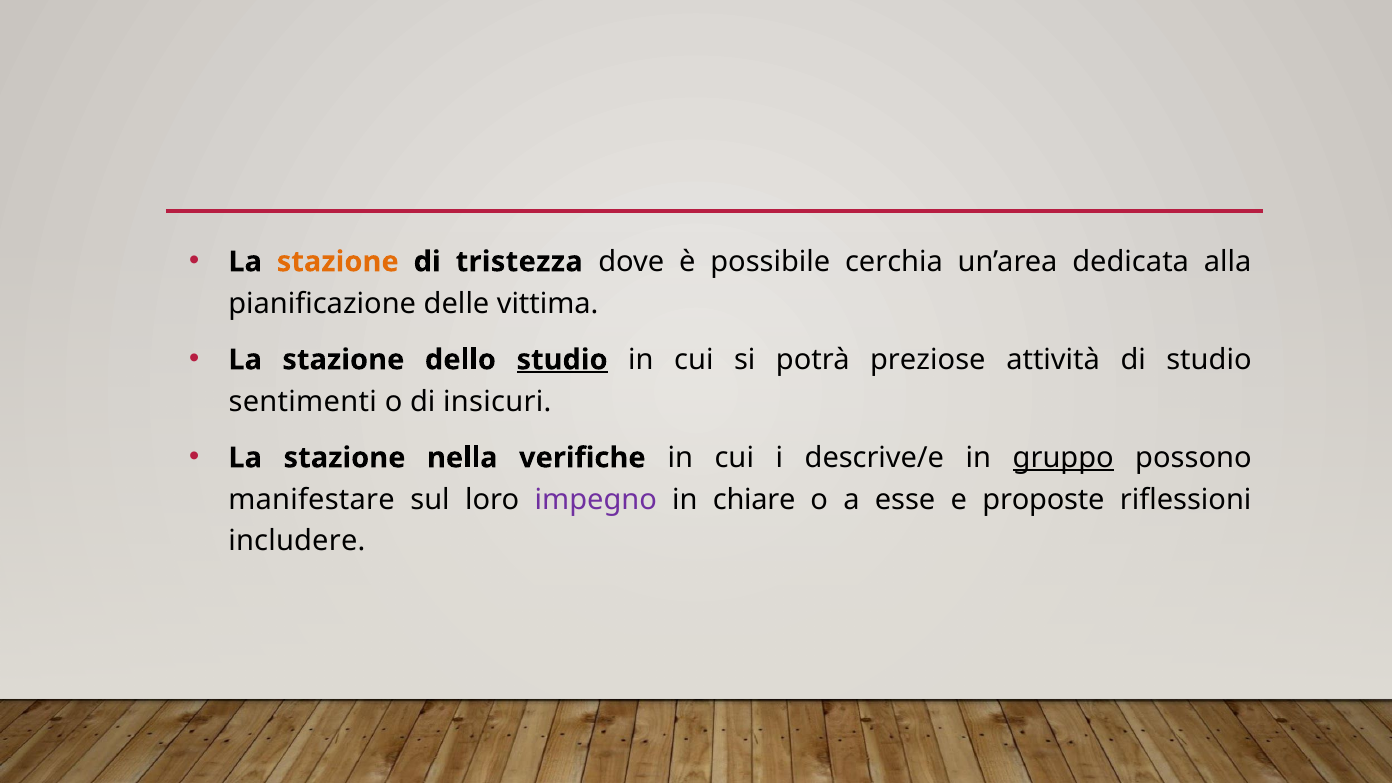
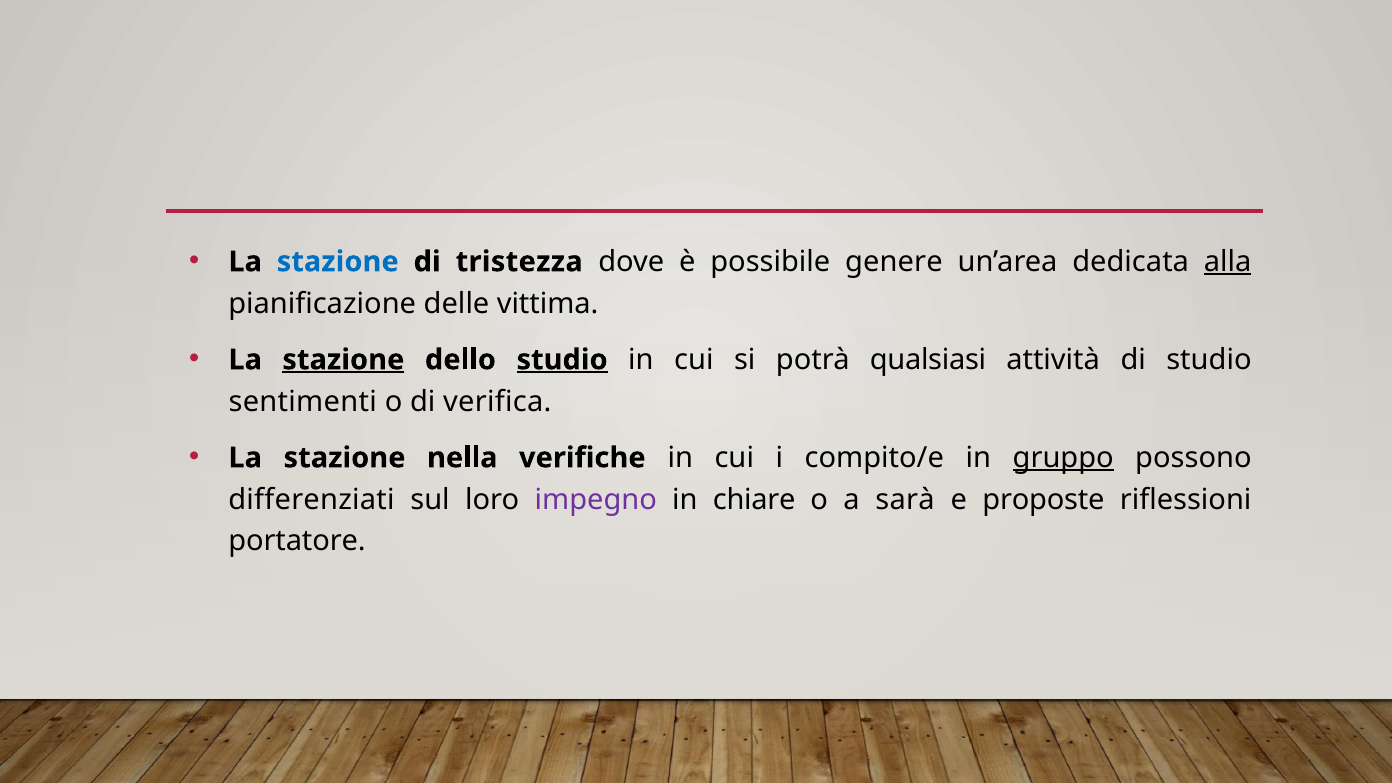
stazione colour: orange -> blue (338, 262)
cerchia: cerchia -> genere (894, 262)
alla underline: none -> present (1228, 262)
stazione underline: none -> present (343, 360)
preziose: preziose -> qualsiasi (928, 360)
insicuri: insicuri -> verifica (497, 402)
descrive/e: descrive/e -> compito/e (874, 458)
manifestare: manifestare -> differenziati (311, 500)
esse: esse -> sarà (905, 500)
includere: includere -> portatore (297, 541)
